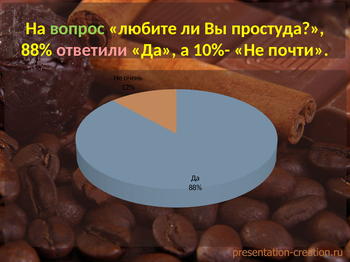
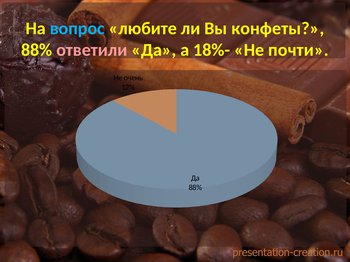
вопрос colour: light green -> light blue (77, 29)
простуда: простуда -> конфеты (278, 29)
10%-: 10%- -> 18%- (212, 50)
